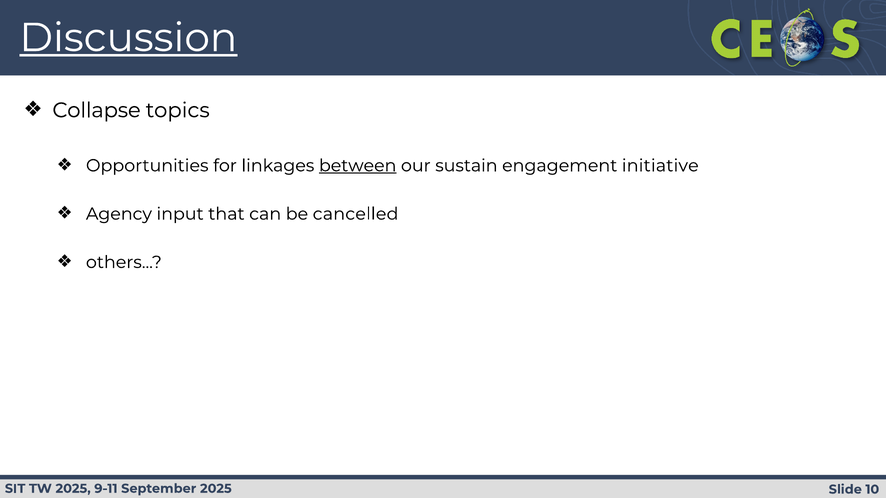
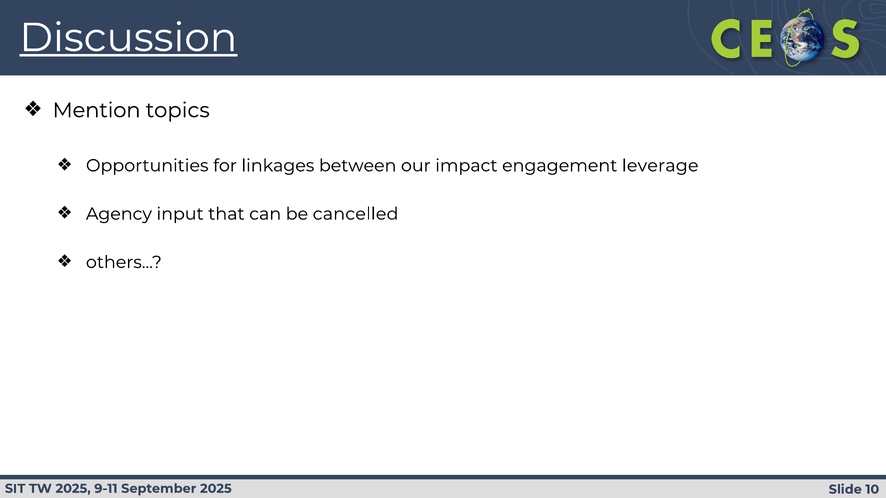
Collapse: Collapse -> Mention (97, 110)
between underline: present -> none (358, 166)
sustain: sustain -> impact (466, 166)
initiative: initiative -> leverage (660, 166)
